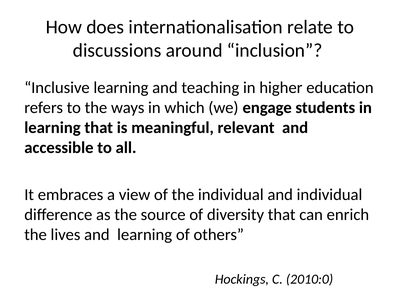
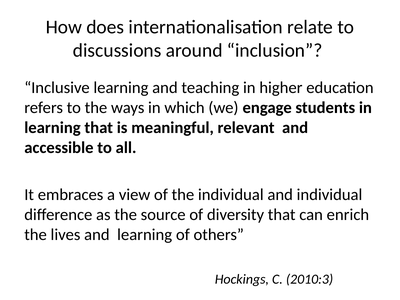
2010:0: 2010:0 -> 2010:3 (310, 279)
